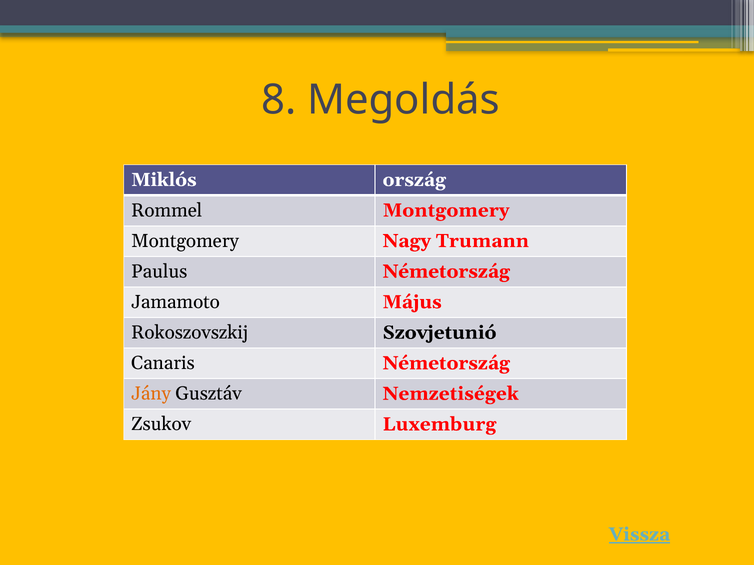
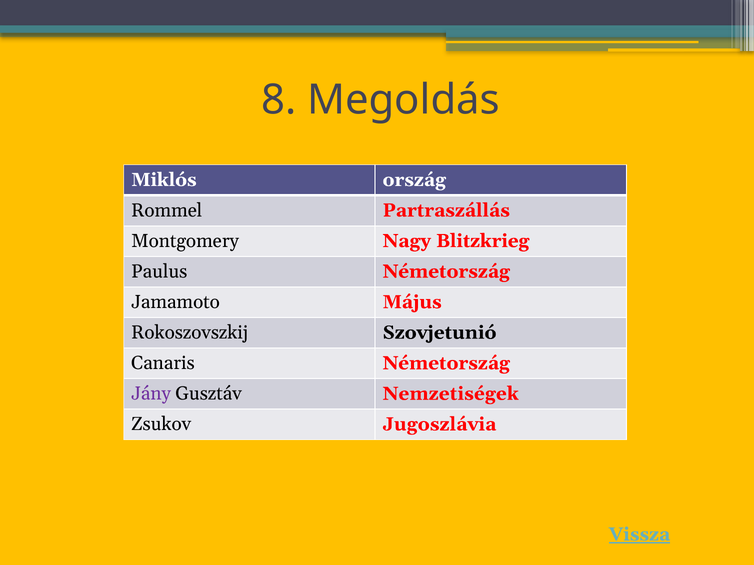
Rommel Montgomery: Montgomery -> Partraszállás (446, 211)
Trumann: Trumann -> Blitzkrieg (483, 241)
Jány colour: orange -> purple (151, 394)
Luxemburg: Luxemburg -> Jugoszlávia (439, 425)
